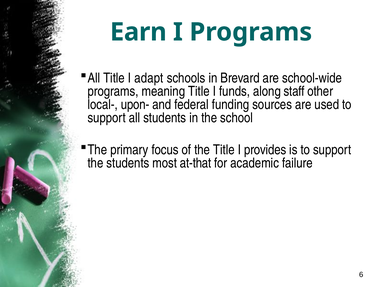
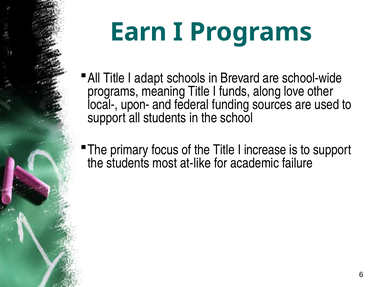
staff: staff -> love (294, 91)
provides: provides -> increase (265, 150)
at-that: at-that -> at-like (195, 163)
